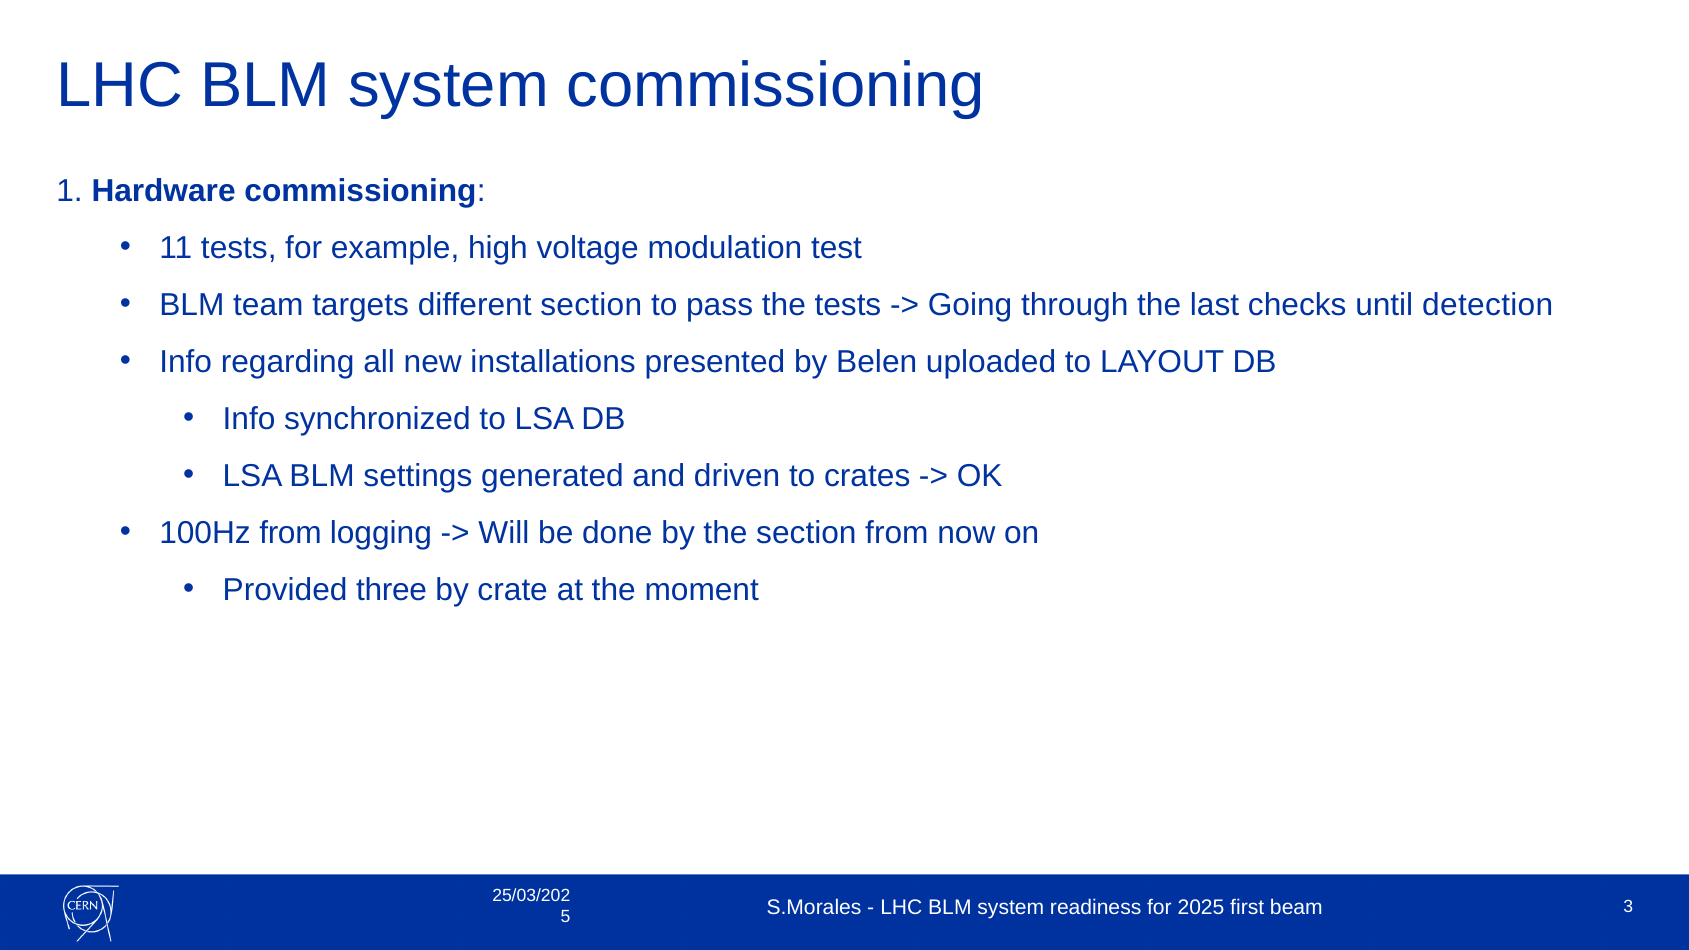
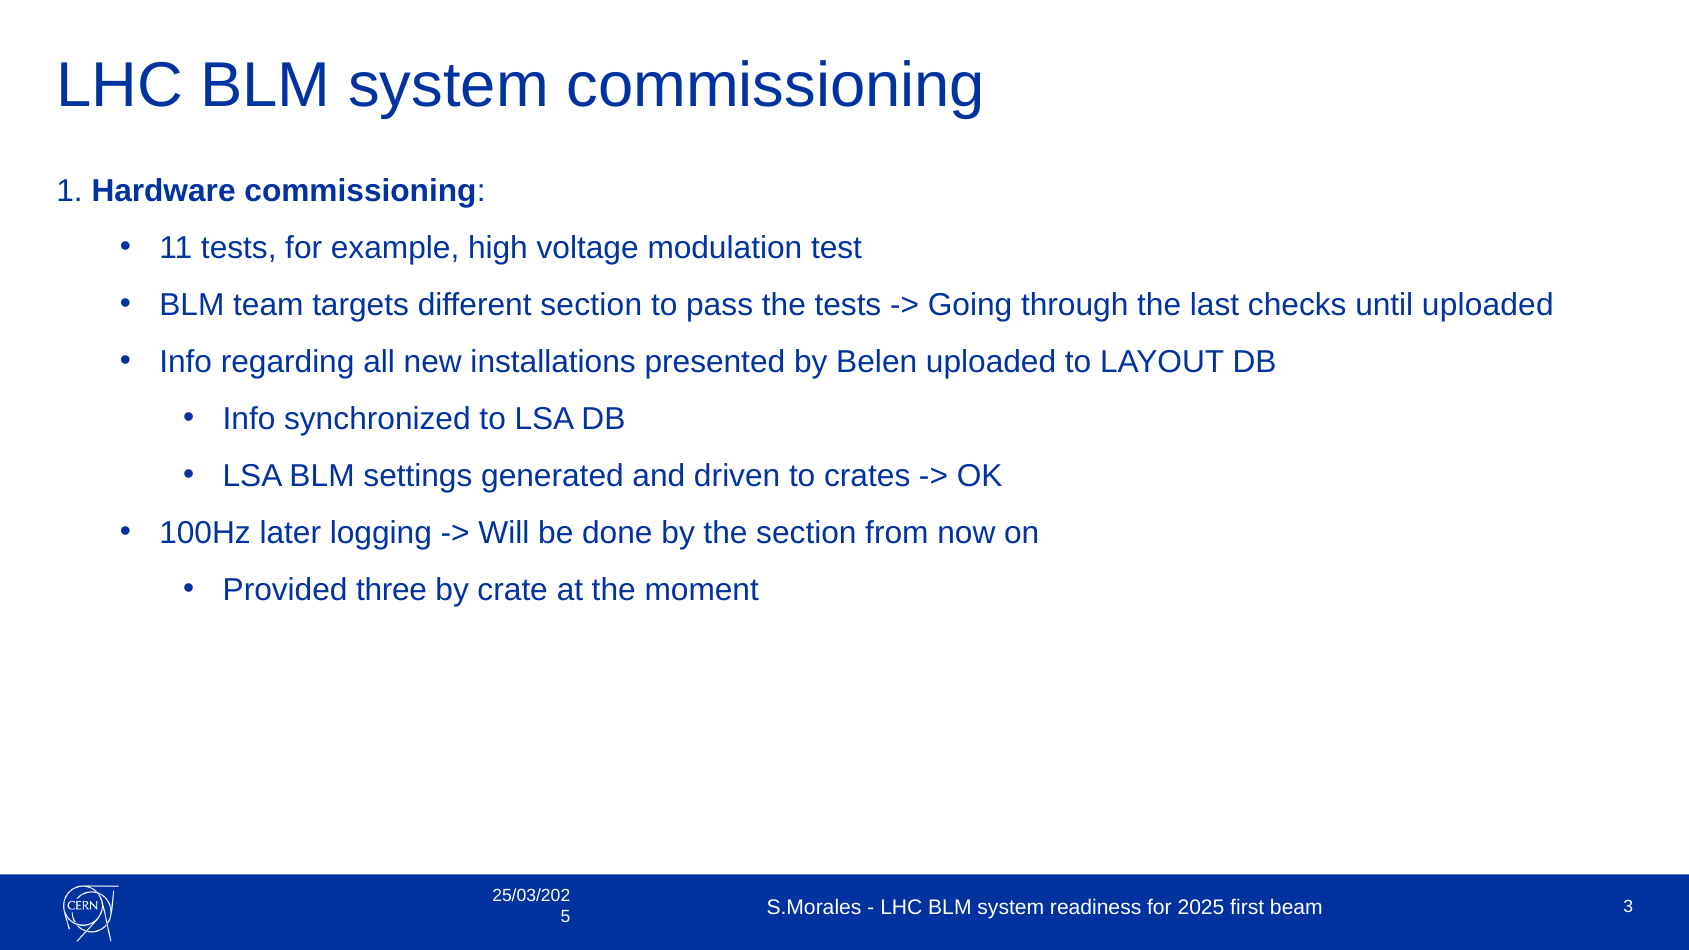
until detection: detection -> uploaded (1488, 305)
100Hz from: from -> later (290, 533)
